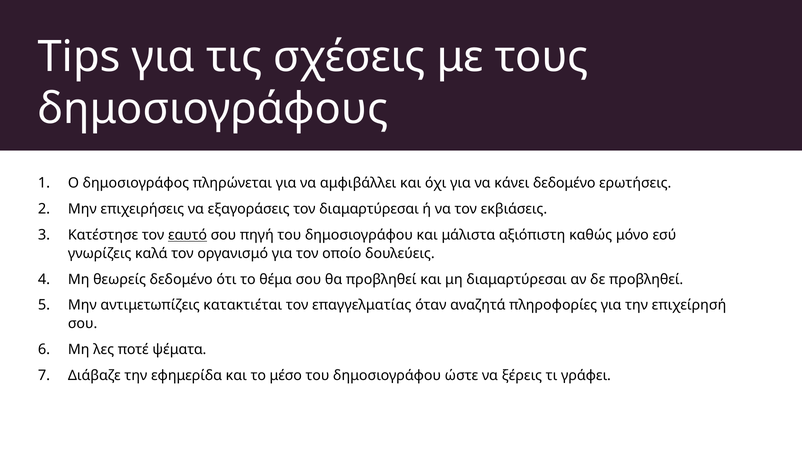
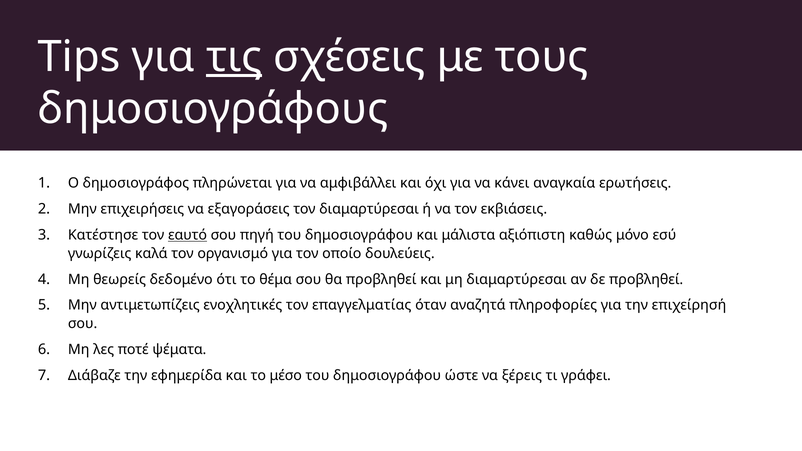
τις underline: none -> present (234, 57)
κάνει δεδομένο: δεδομένο -> αναγκαία (564, 183)
κατακτιέται: κατακτιέται -> ενοχλητικές (243, 305)
